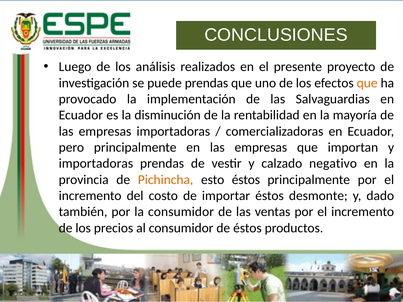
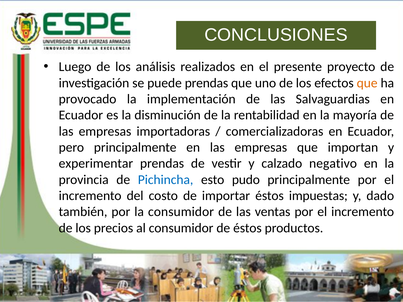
importadoras: importadoras -> experimentar (96, 164)
Pichincha colour: orange -> blue (166, 180)
esto éstos: éstos -> pudo (246, 180)
desmonte: desmonte -> impuestas (318, 196)
